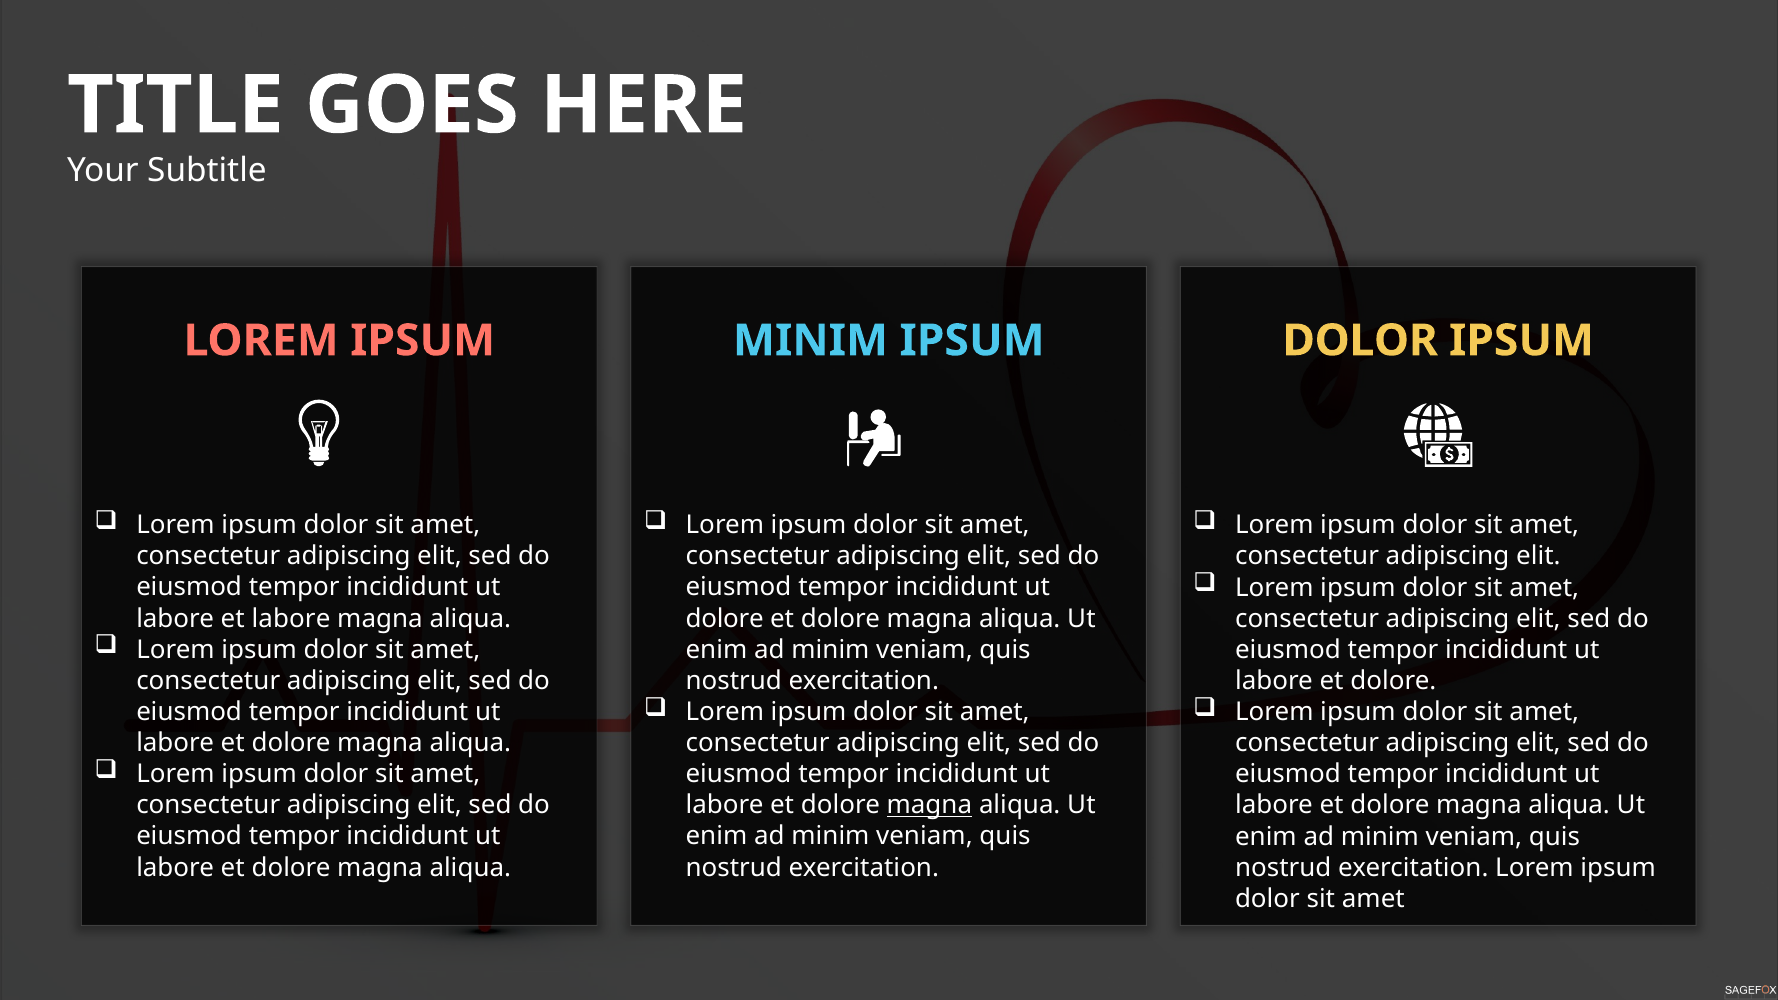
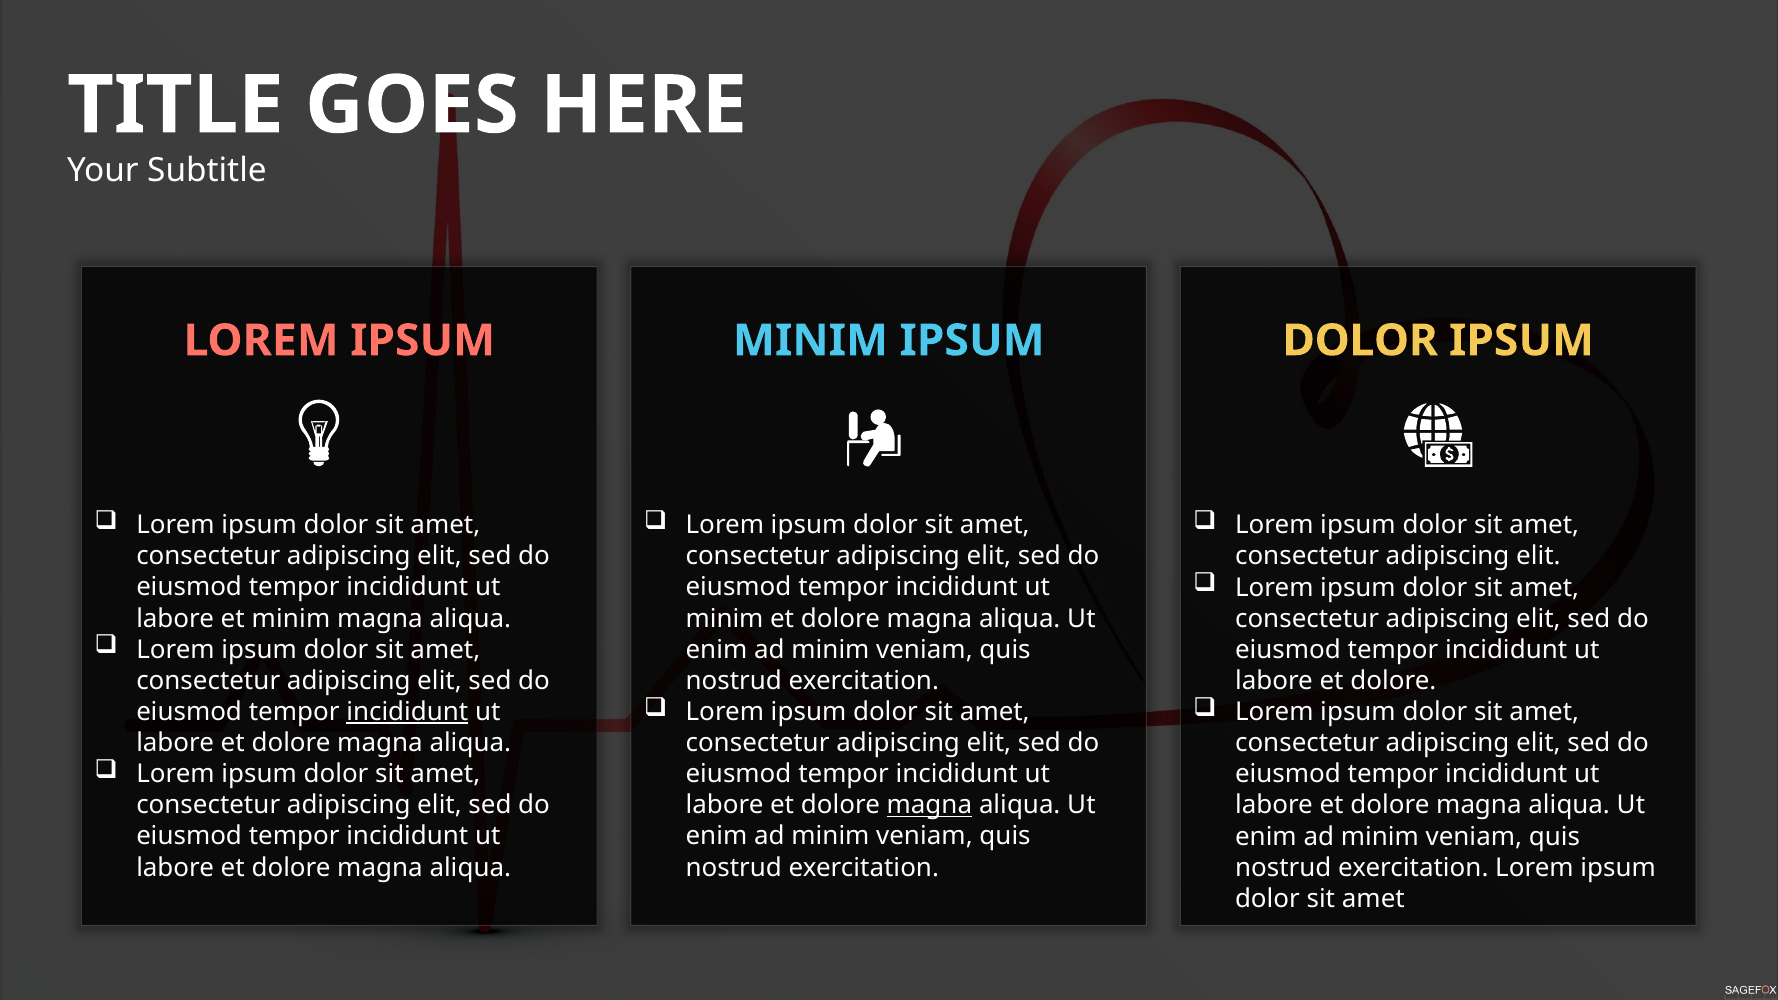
et labore: labore -> minim (291, 619)
dolore: dolore -> minim (725, 619)
incididunt underline: none -> present (407, 712)
